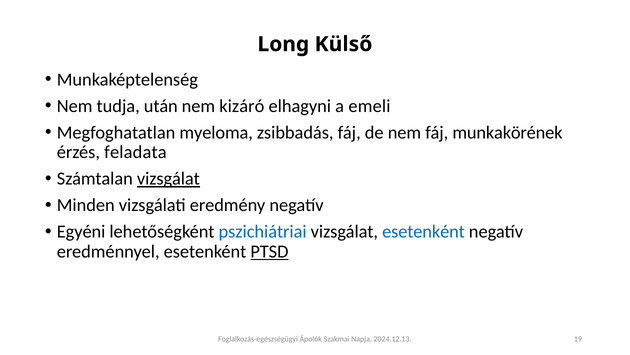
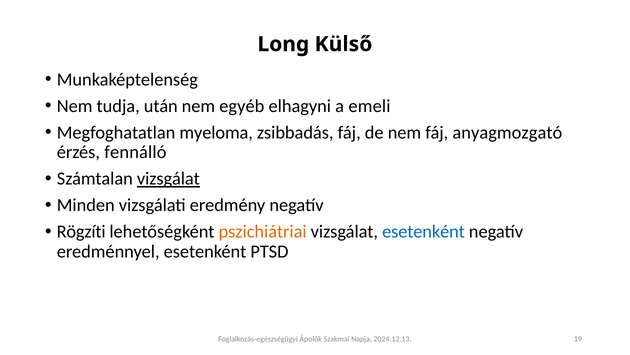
kizáró: kizáró -> egyéb (242, 106)
munkakörének: munkakörének -> anyagmozgató (507, 132)
feladata: feladata -> fennálló (135, 152)
Egyéni: Egyéni -> Rögzíti (81, 231)
pszichiátriai colour: blue -> orange (263, 231)
PTSD underline: present -> none (269, 251)
